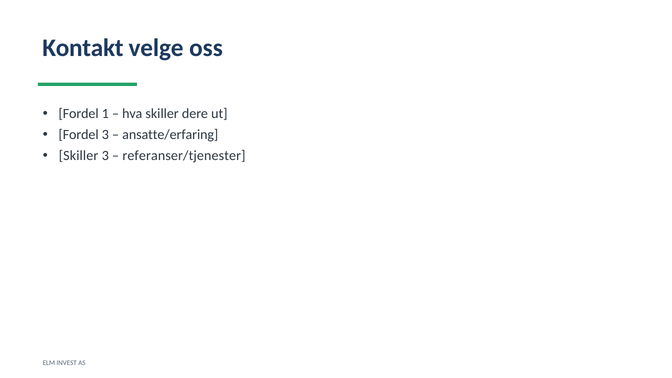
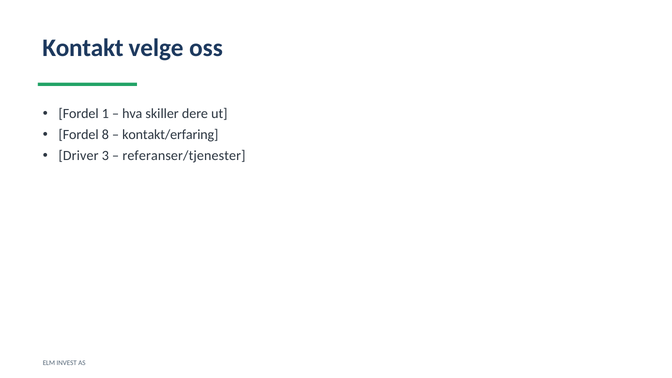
Fordel 3: 3 -> 8 (105, 135)
ansatte/erfaring: ansatte/erfaring -> kontakt/erfaring (170, 135)
Skiller: Skiller -> Driver (79, 156)
